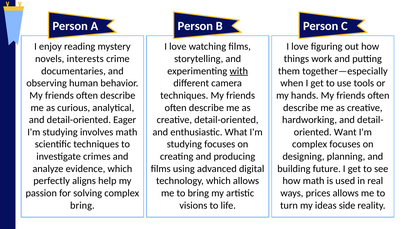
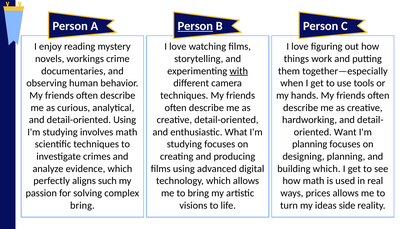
Person underline: none -> present (195, 26)
interests: interests -> workings (85, 59)
detail-oriented Eager: Eager -> Using (125, 120)
complex: complex -> planning (310, 145)
building future: future -> which (327, 169)
help: help -> such (107, 181)
